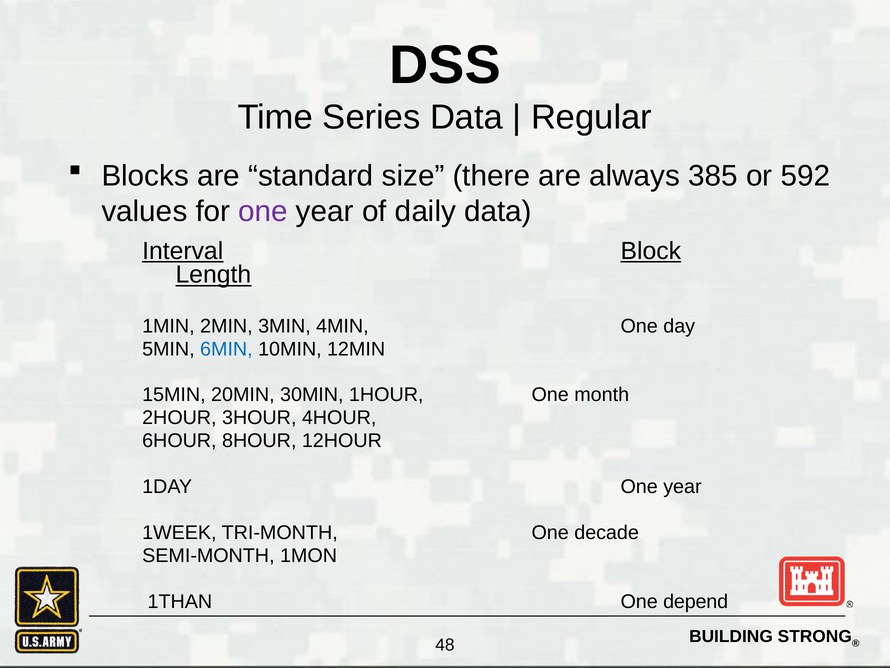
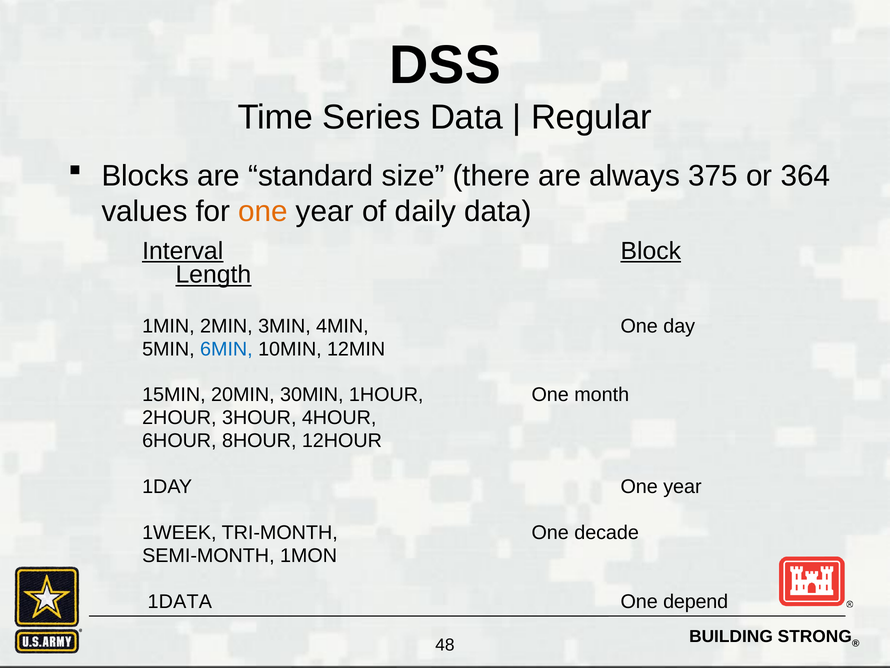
385: 385 -> 375 (713, 176)
592: 592 -> 364 (805, 176)
one colour: purple -> orange (263, 211)
1THAN: 1THAN -> 1DATA (180, 601)
